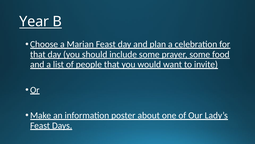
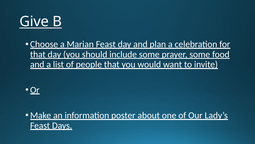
Year: Year -> Give (34, 21)
